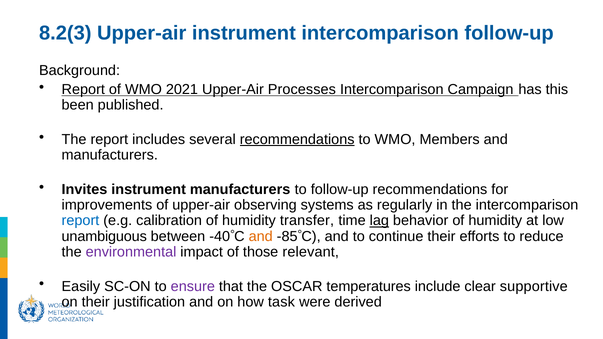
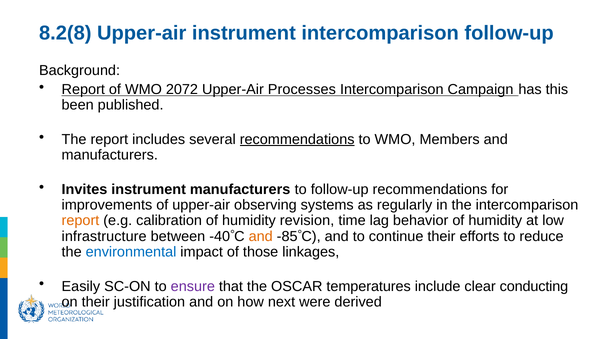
8.2(3: 8.2(3 -> 8.2(8 (65, 33)
2021: 2021 -> 2072 (182, 89)
report colour: blue -> orange (80, 221)
transfer: transfer -> revision (307, 221)
lag underline: present -> none (379, 221)
unambiguous: unambiguous -> infrastructure (104, 236)
environmental colour: purple -> blue (131, 252)
relevant: relevant -> linkages (311, 252)
supportive: supportive -> conducting (534, 286)
task: task -> next (282, 302)
